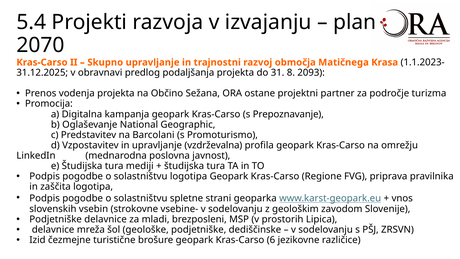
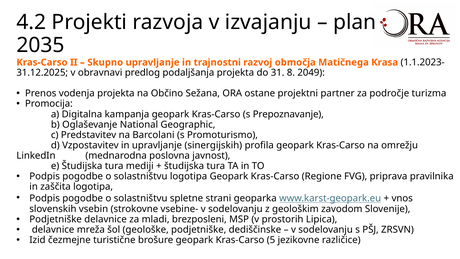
5.4: 5.4 -> 4.2 (31, 22)
2070: 2070 -> 2035 (41, 45)
2093: 2093 -> 2049 (311, 73)
vzdrževalna: vzdrževalna -> sinergijskih (213, 145)
6: 6 -> 5 (271, 240)
